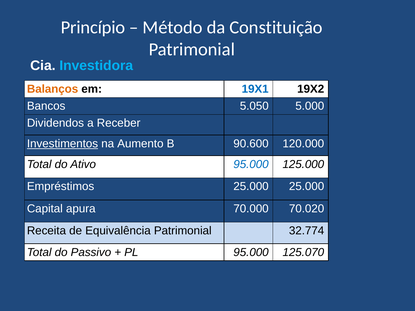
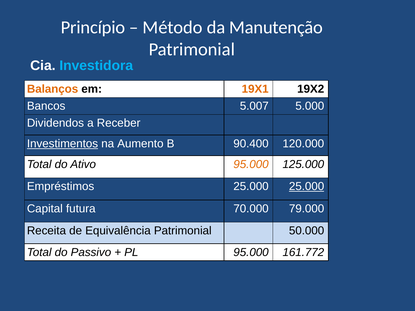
Constituição: Constituição -> Manutenção (276, 27)
19X1 colour: blue -> orange (255, 89)
5.050: 5.050 -> 5.007 (254, 106)
90.600: 90.600 -> 90.400 (251, 144)
95.000 colour: blue -> orange (251, 164)
25.000 underline: none -> present (307, 187)
apura: apura -> futura (81, 209)
70.020: 70.020 -> 79.000 (307, 209)
32.774: 32.774 -> 50.000 (307, 231)
125.070: 125.070 -> 161.772 (303, 253)
